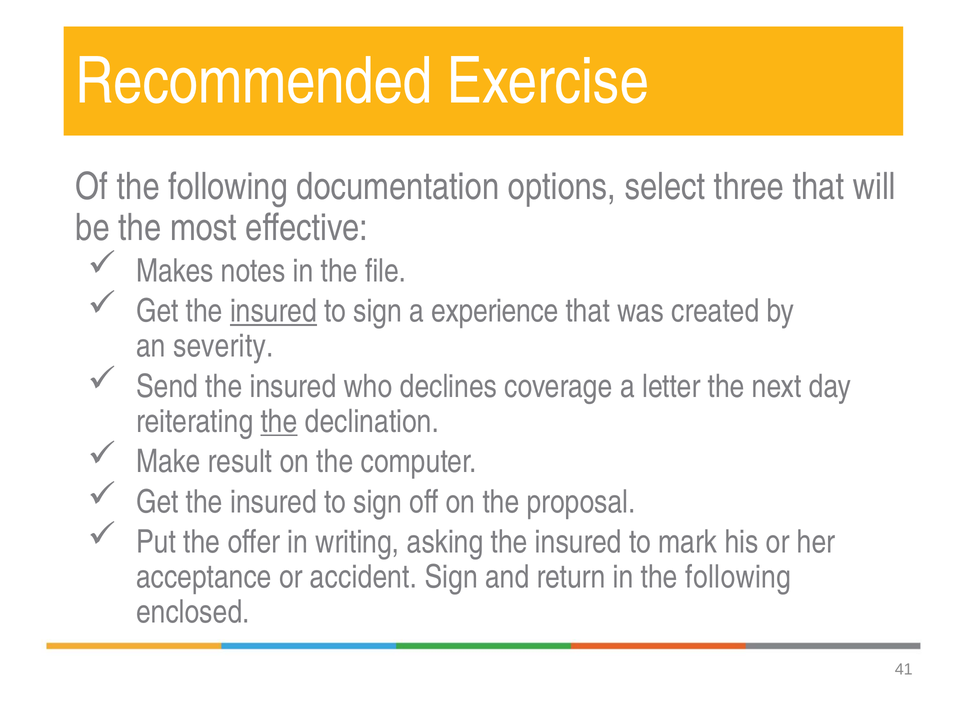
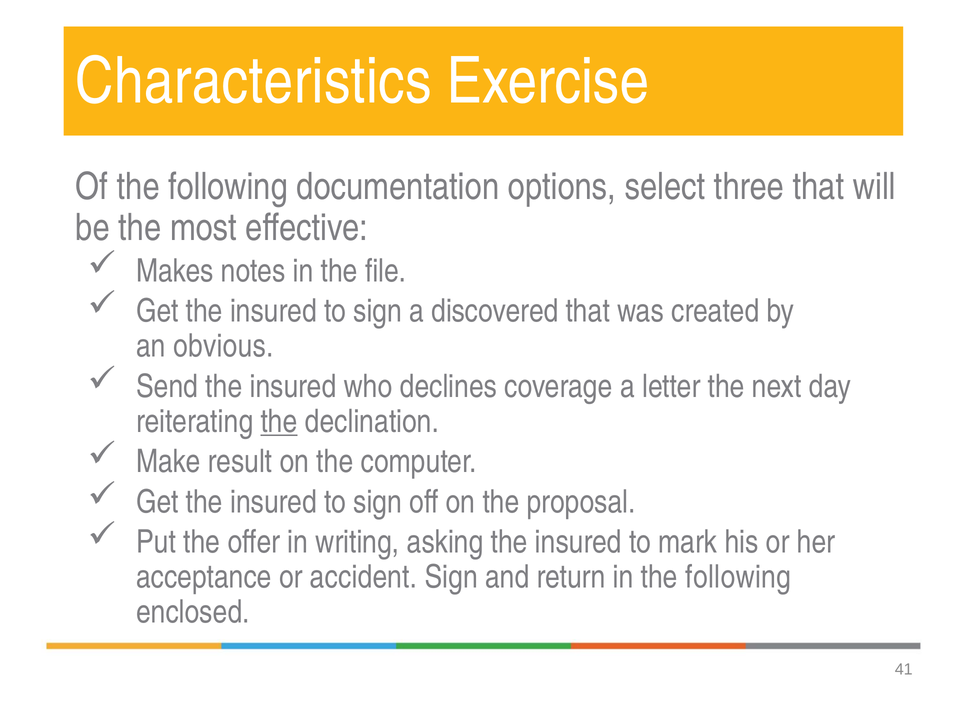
Recommended: Recommended -> Characteristics (254, 81)
insured underline: present -> none (273, 311)
experience: experience -> discovered (495, 311)
severity: severity -> obvious (223, 346)
